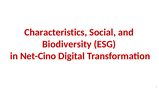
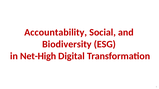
Characteristics: Characteristics -> Accountability (56, 32)
Net-Cino: Net-Cino -> Net-High (38, 56)
